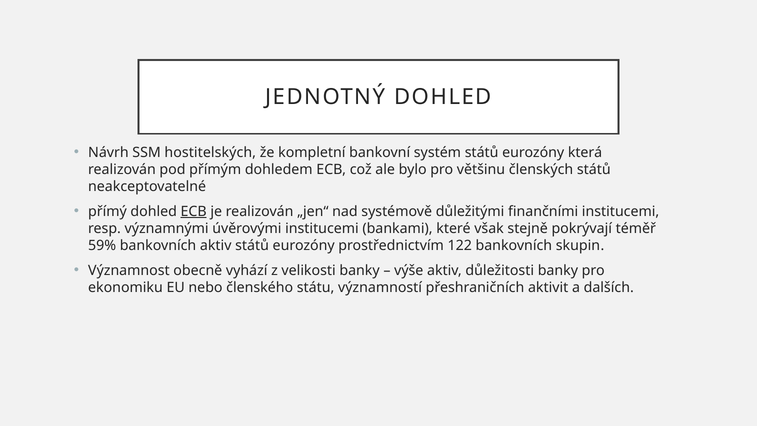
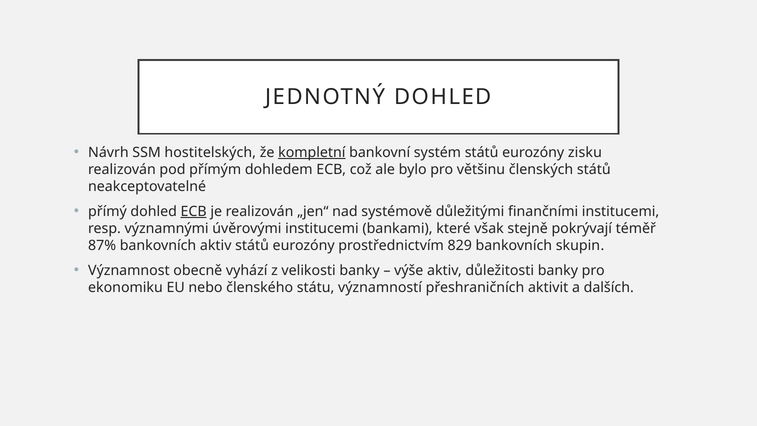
kompletní underline: none -> present (312, 152)
která: která -> zisku (585, 152)
59%: 59% -> 87% (102, 246)
122: 122 -> 829 (460, 246)
